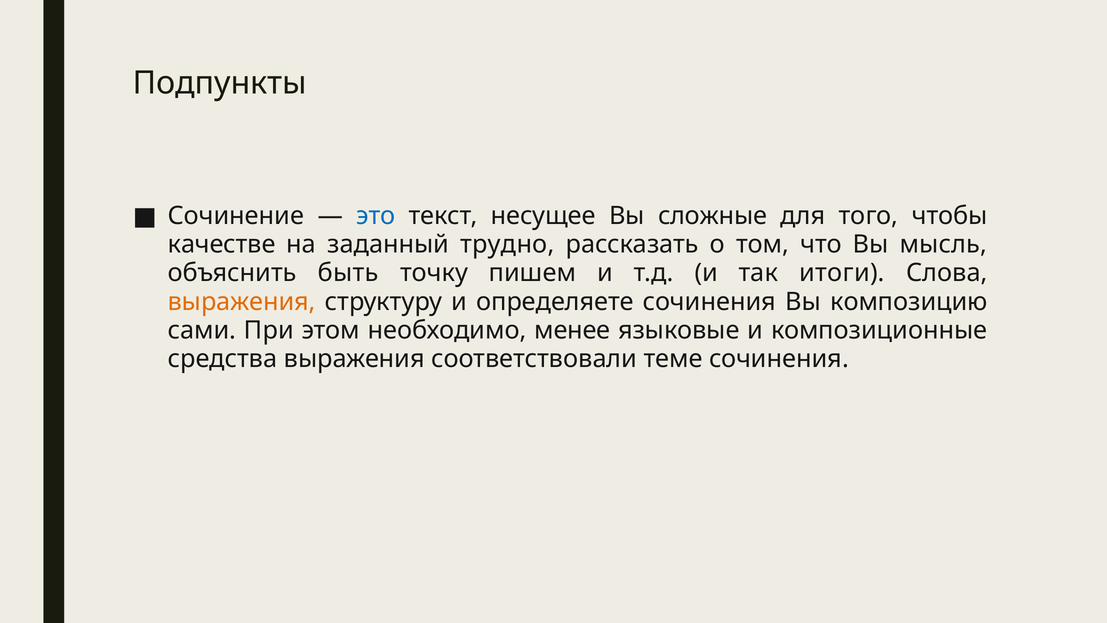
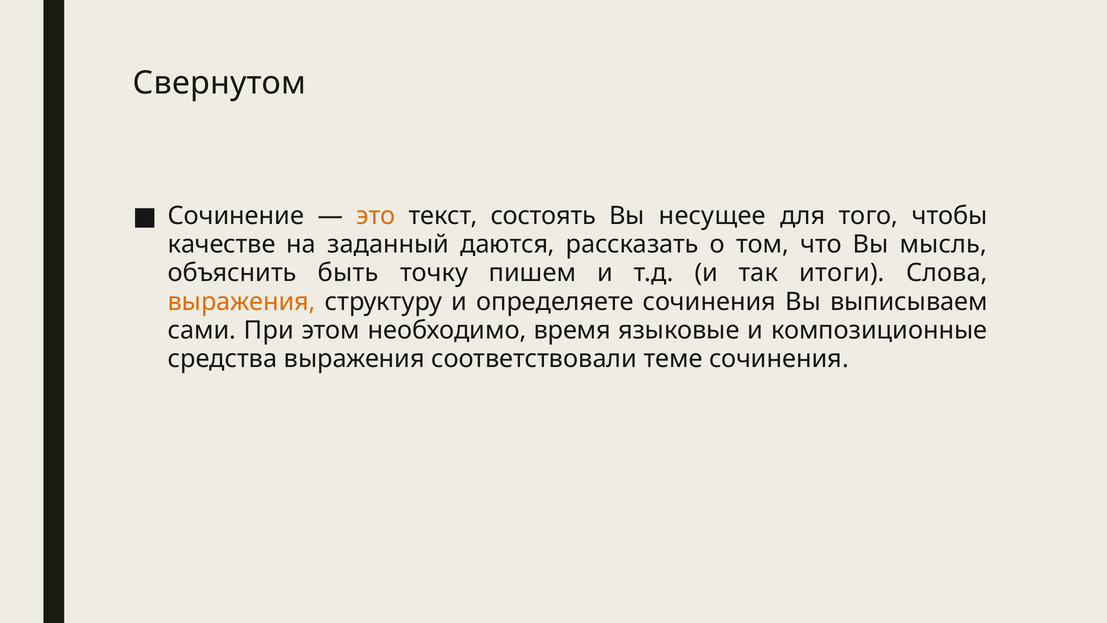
Подпункты: Подпункты -> Свернутом (220, 83)
это colour: blue -> orange (376, 216)
несущее: несущее -> состоять (543, 216)
сложные: сложные -> несущее (712, 216)
трудно: трудно -> даются (508, 244)
композицию: композицию -> выписываем (909, 302)
менее: менее -> время (572, 330)
